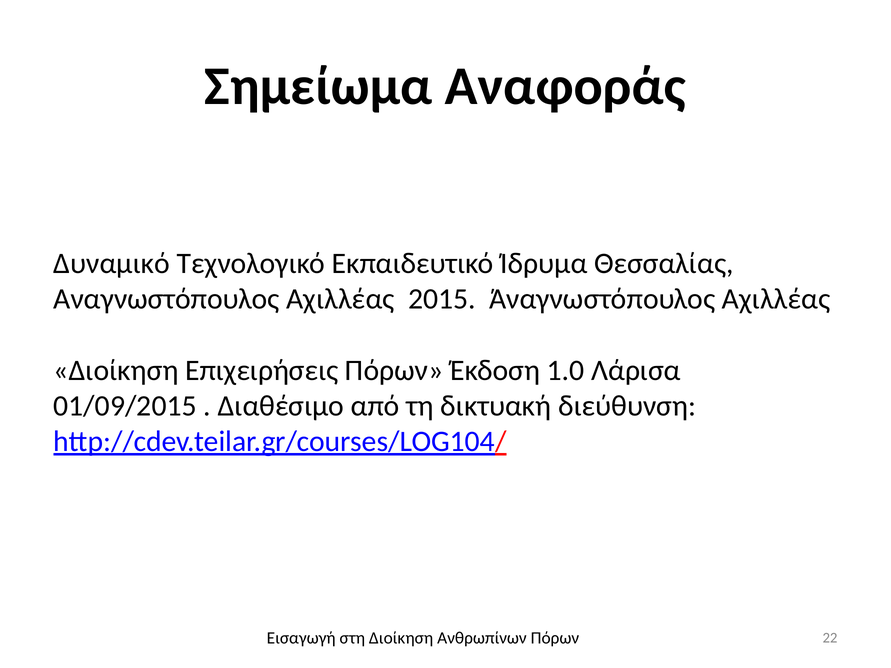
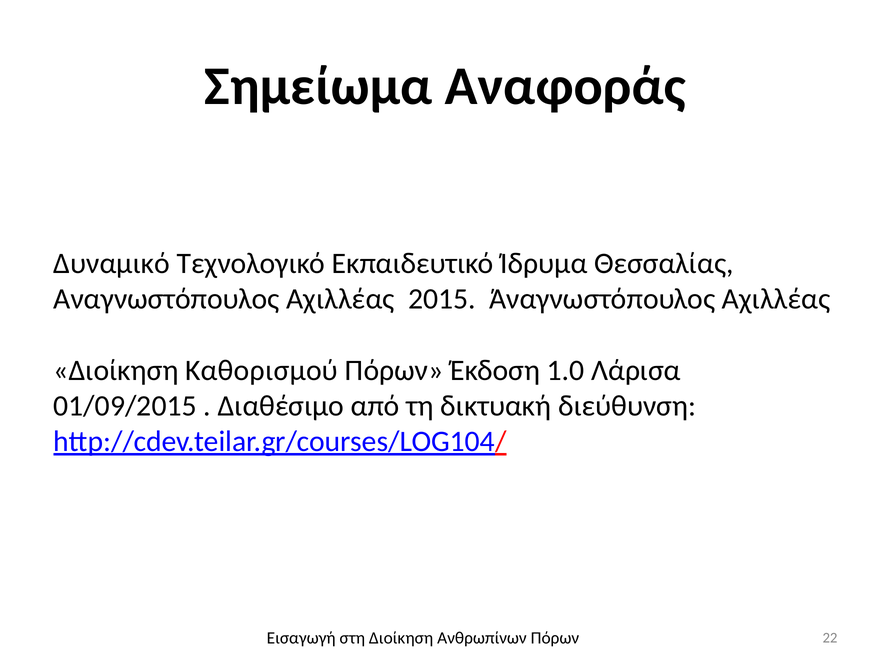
Επιχειρήσεις: Επιχειρήσεις -> Καθορισμού (262, 370)
